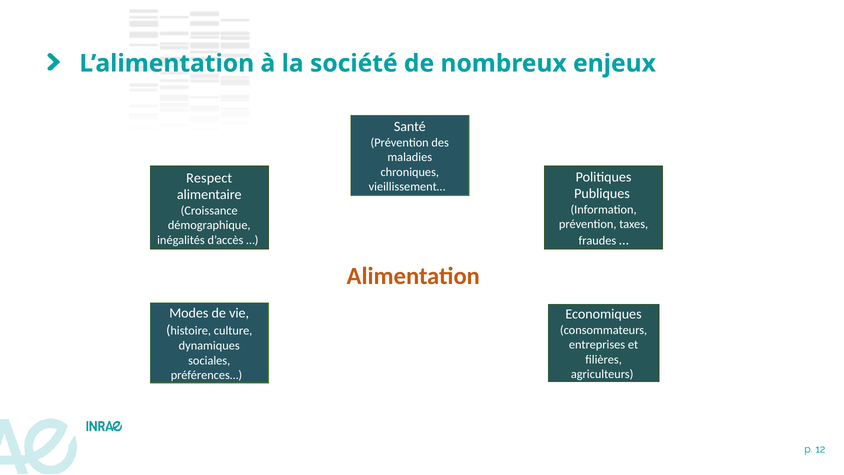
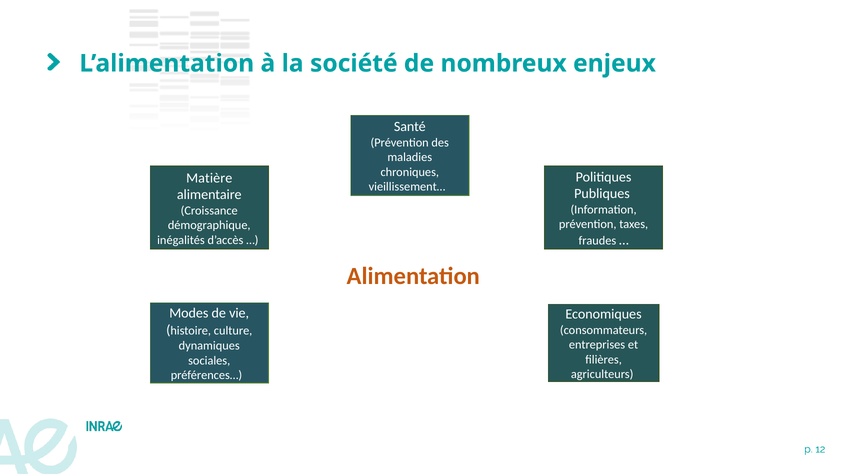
Respect: Respect -> Matière (209, 178)
